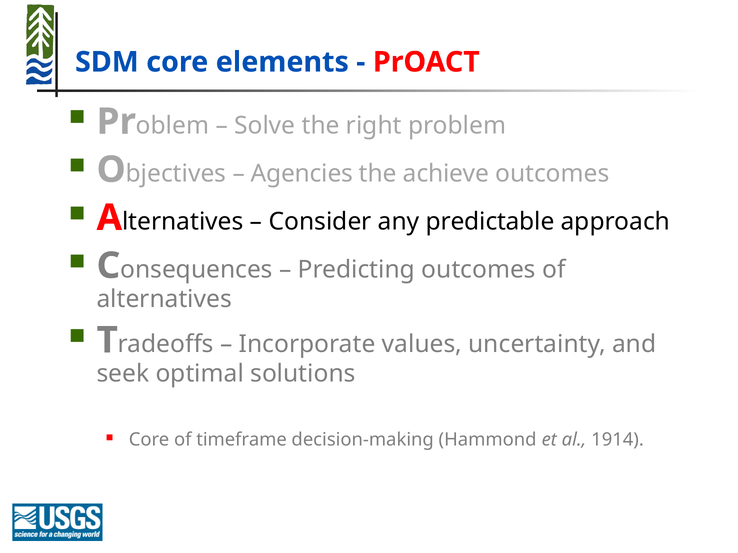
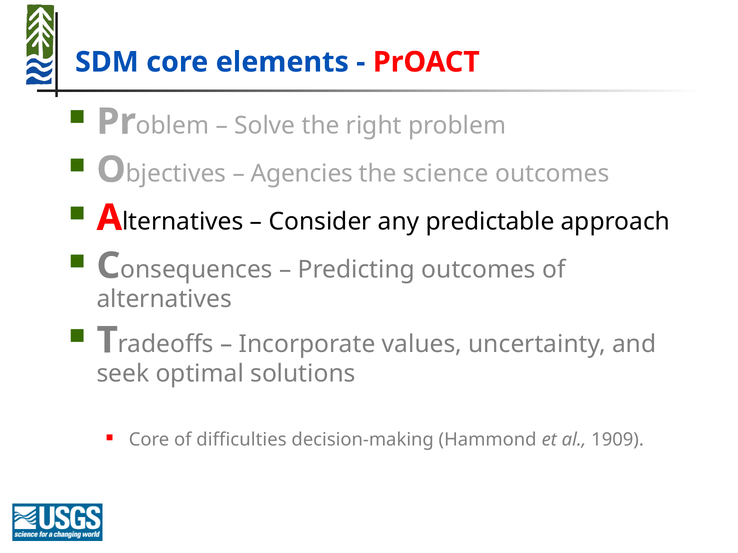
achieve: achieve -> science (446, 174)
timeframe: timeframe -> difficulties (241, 440)
1914: 1914 -> 1909 (618, 440)
